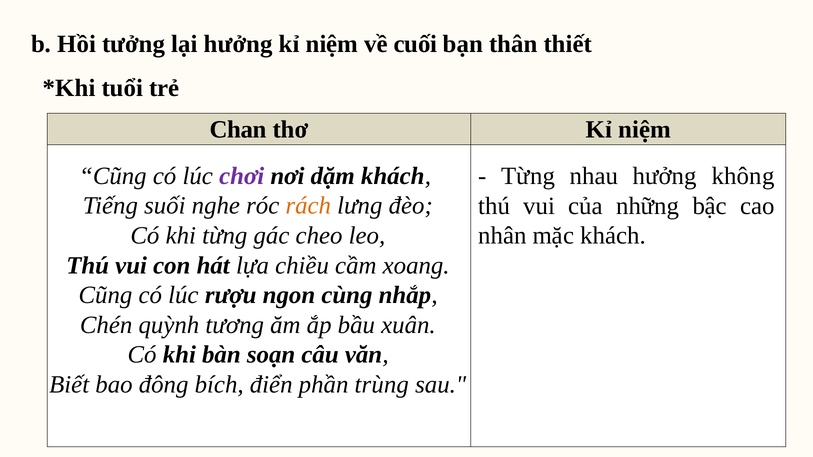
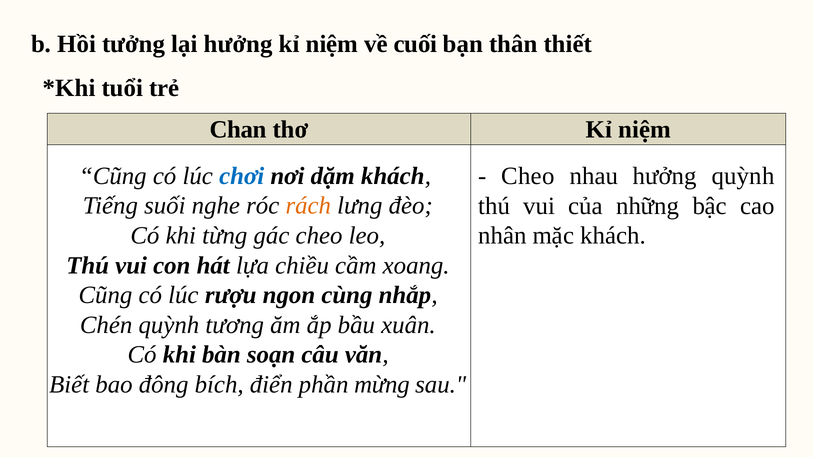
chơi colour: purple -> blue (242, 176)
Từng: Từng -> Cheo (528, 176)
hưởng không: không -> quỳnh (743, 176)
trùng: trùng -> mừng (382, 385)
